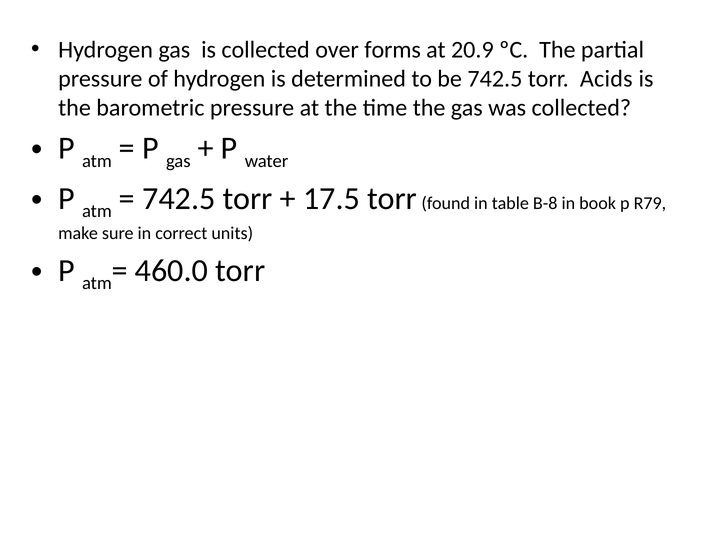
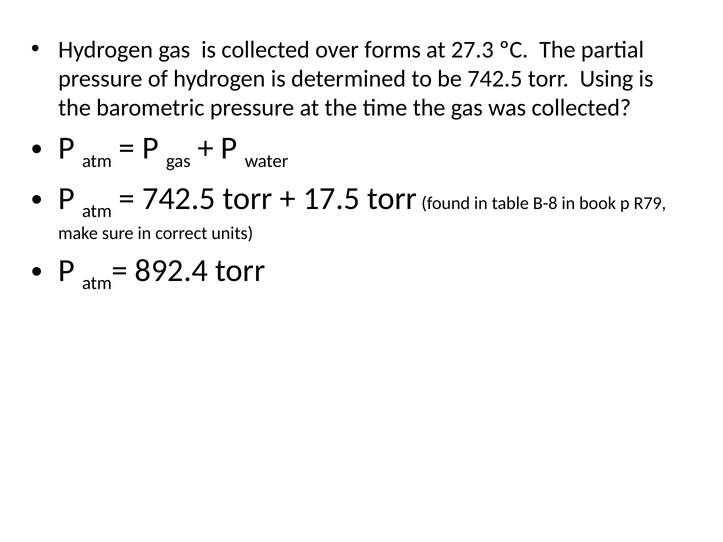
20.9: 20.9 -> 27.3 (472, 50)
Acids: Acids -> Using (606, 79)
460.0: 460.0 -> 892.4 (172, 271)
